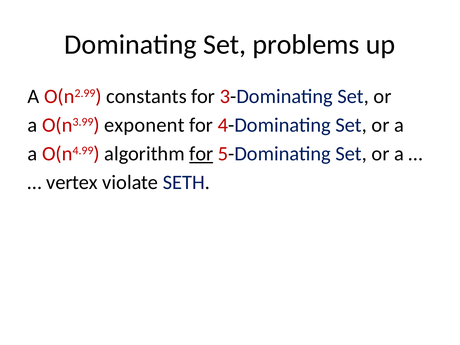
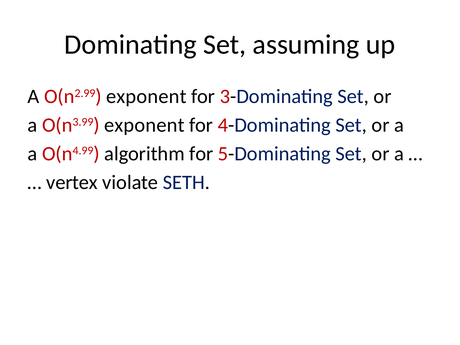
problems: problems -> assuming (306, 45)
O(n2.99 constants: constants -> exponent (146, 97)
for underline: present -> none (201, 154)
